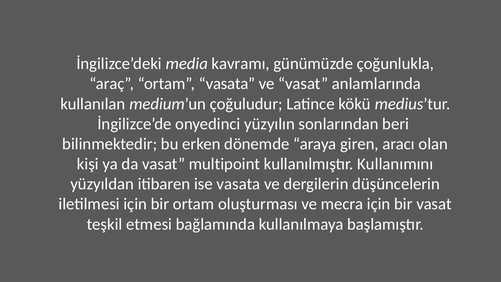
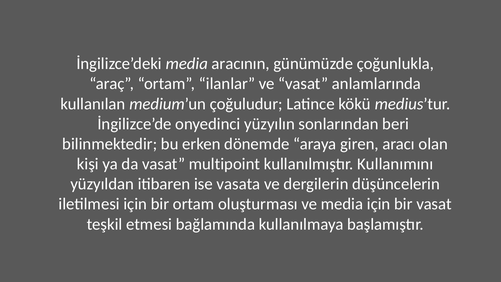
kavramı: kavramı -> aracının (241, 64)
ortam vasata: vasata -> ilanlar (227, 84)
ve mecra: mecra -> media (342, 204)
